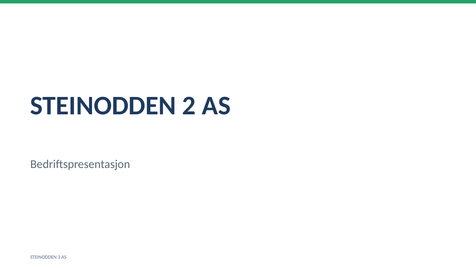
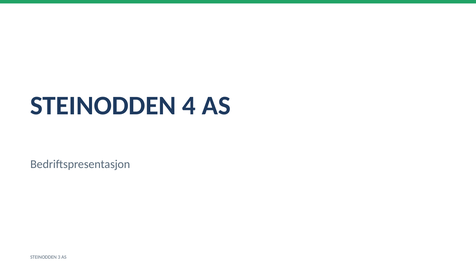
2: 2 -> 4 (189, 106)
